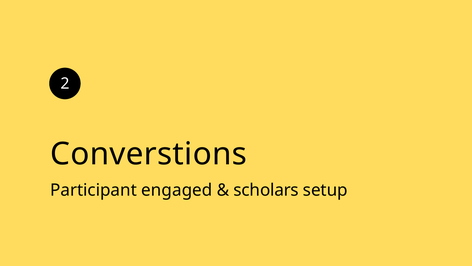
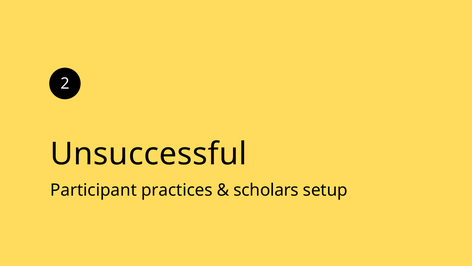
Converstions: Converstions -> Unsuccessful (149, 154)
engaged: engaged -> practices (177, 190)
